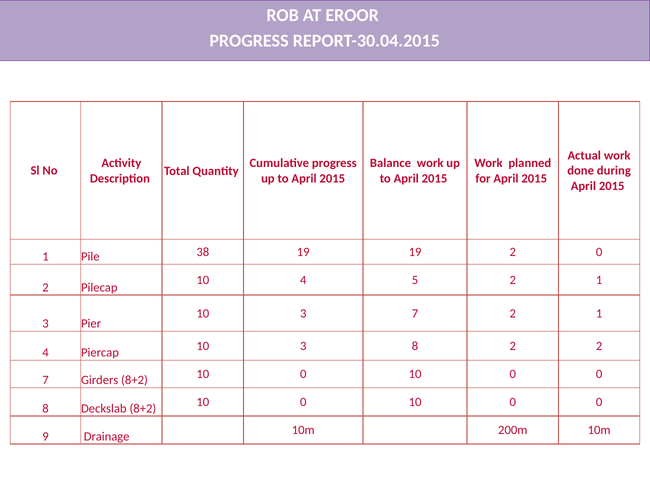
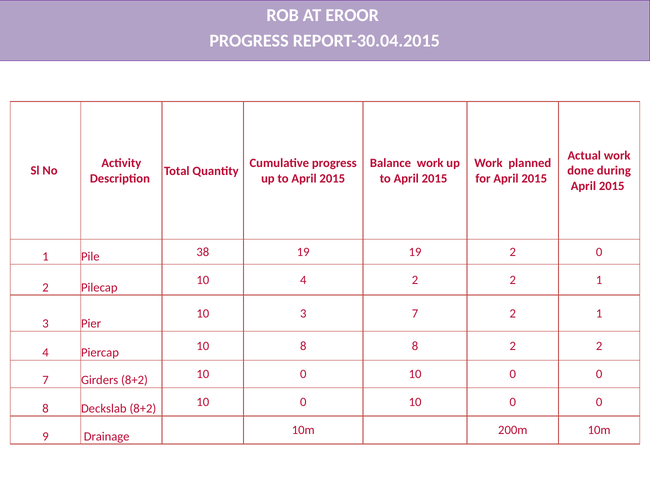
4 5: 5 -> 2 (415, 280)
3: 3 -> 8 (303, 346)
